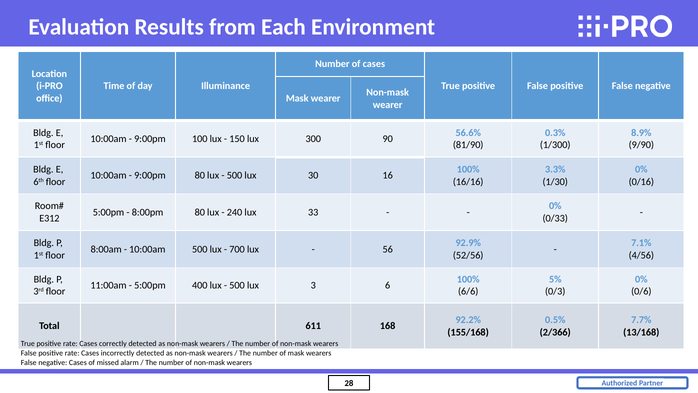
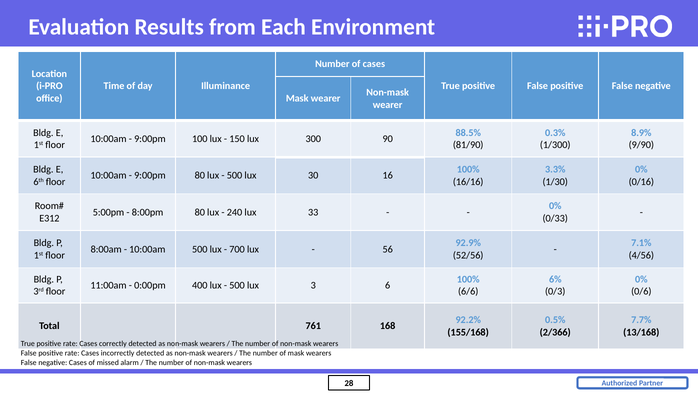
56.6%: 56.6% -> 88.5% (468, 133)
5%: 5% -> 6% (555, 279)
5:00pm: 5:00pm -> 0:00pm (150, 285)
611: 611 -> 761 (313, 326)
